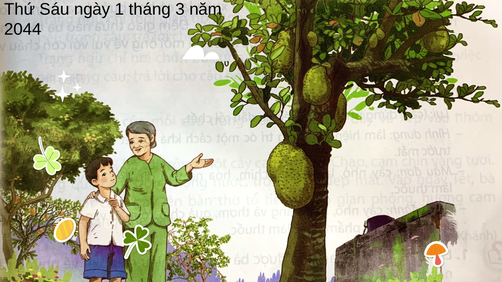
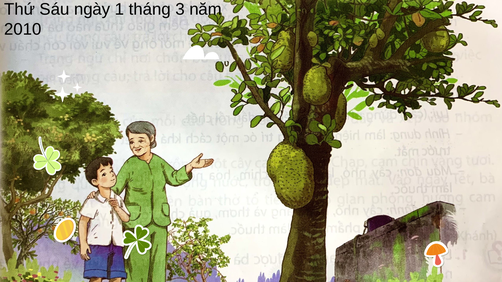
2044: 2044 -> 2010 (23, 30)
